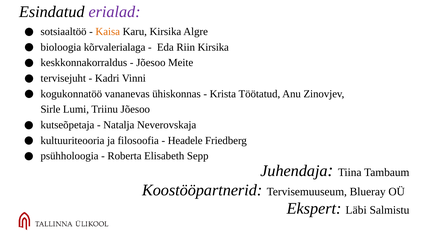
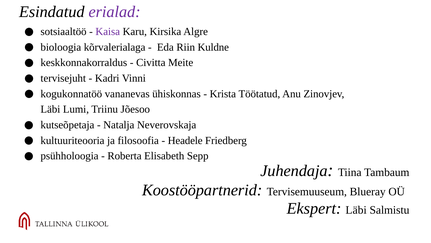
Kaisa colour: orange -> purple (108, 32)
Riin Kirsika: Kirsika -> Kuldne (213, 47)
Jõesoo: Jõesoo -> Civitta (151, 63)
Sirle: Sirle -> Läbi (50, 109)
